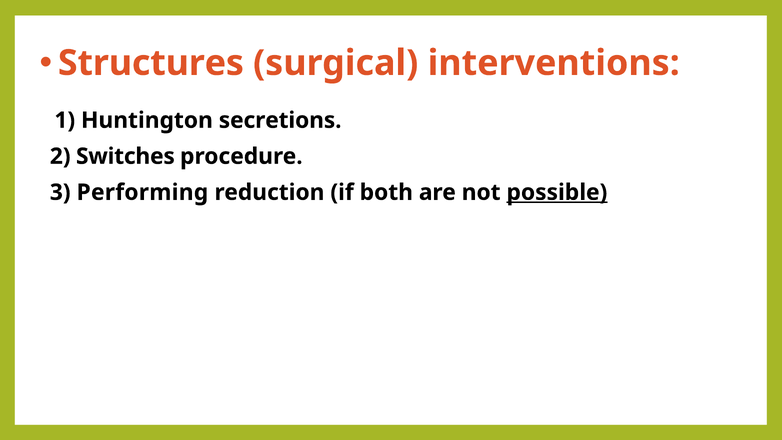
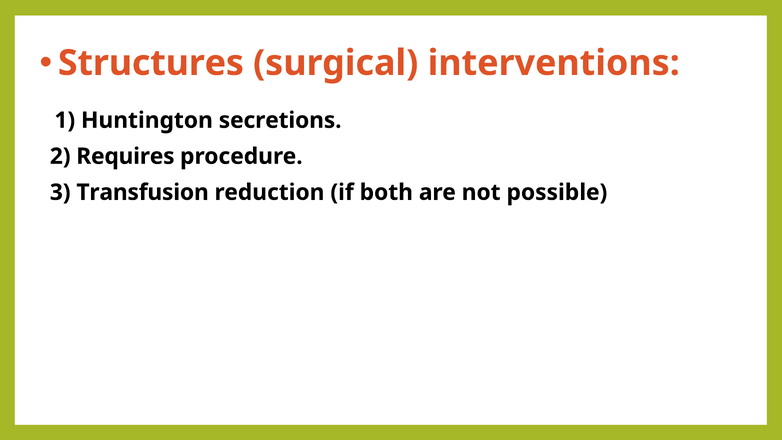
Switches: Switches -> Requires (125, 156)
Performing: Performing -> Transfusion (143, 192)
possible underline: present -> none (557, 192)
